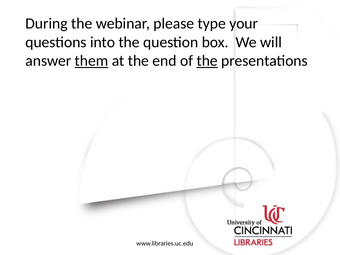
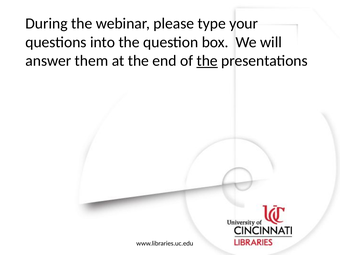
them underline: present -> none (92, 61)
